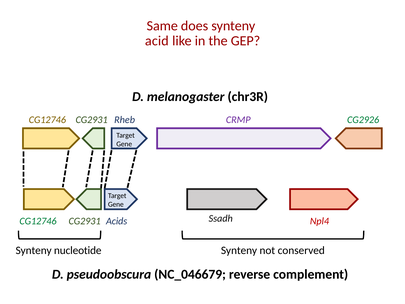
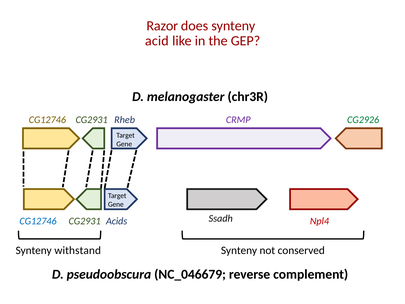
Same: Same -> Razor (162, 26)
CG12746 colour: green -> blue (38, 221)
nucleotide: nucleotide -> withstand (78, 250)
